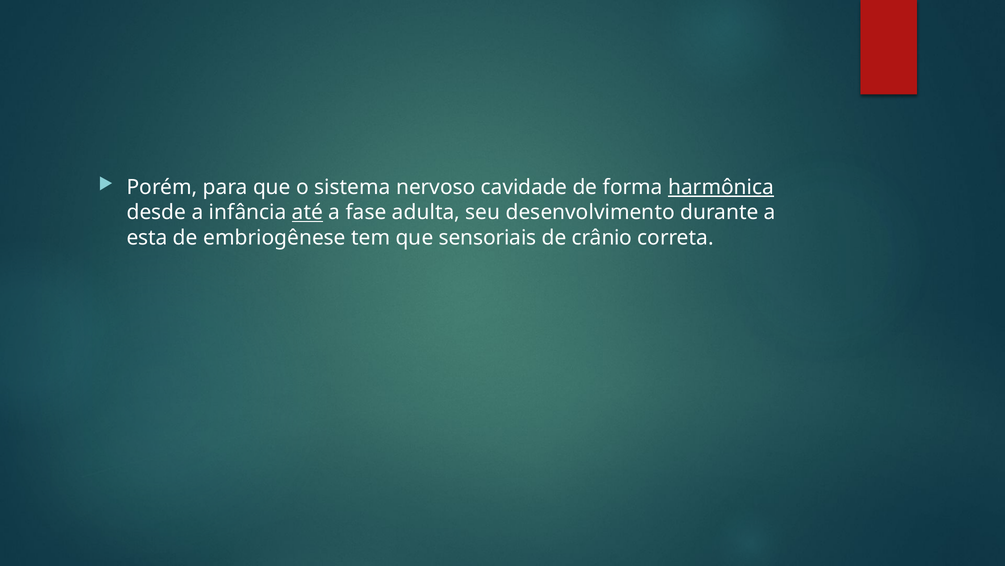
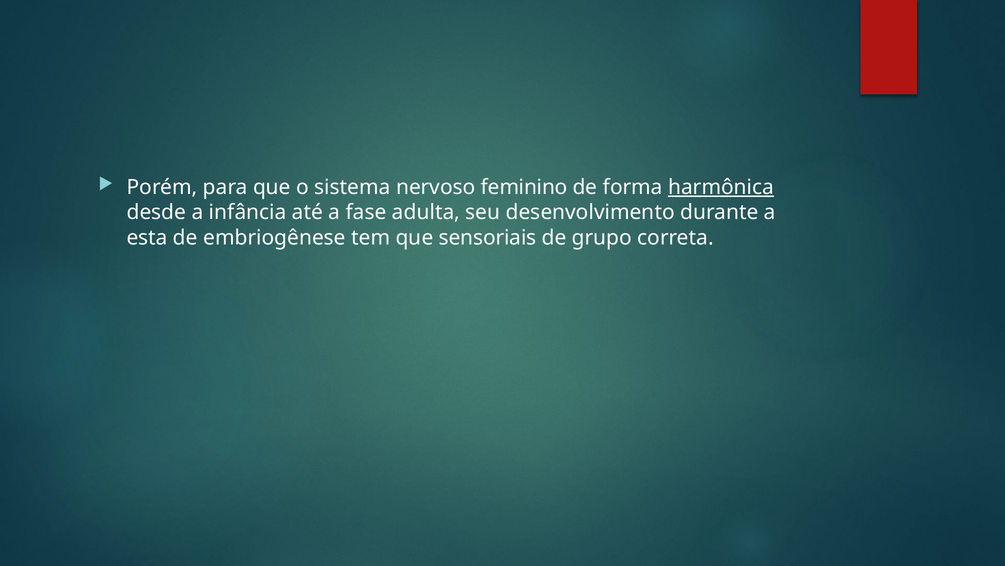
cavidade: cavidade -> feminino (524, 187)
até underline: present -> none (308, 212)
crânio: crânio -> grupo (602, 237)
